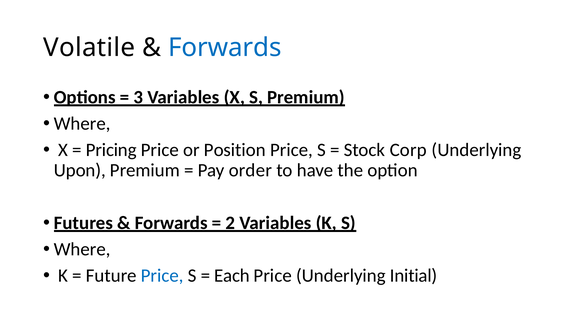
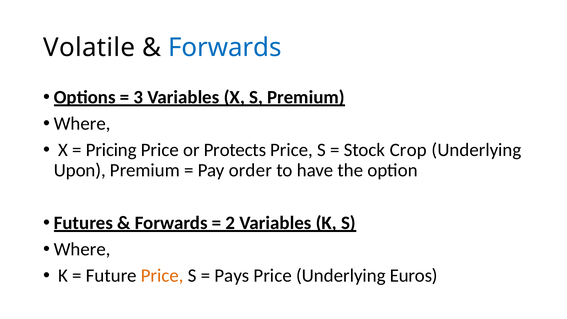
Position: Position -> Protects (235, 150)
Corp: Corp -> Crop (408, 150)
Price colour: blue -> orange (162, 276)
Each: Each -> Pays (232, 276)
Initial: Initial -> Euros (414, 276)
